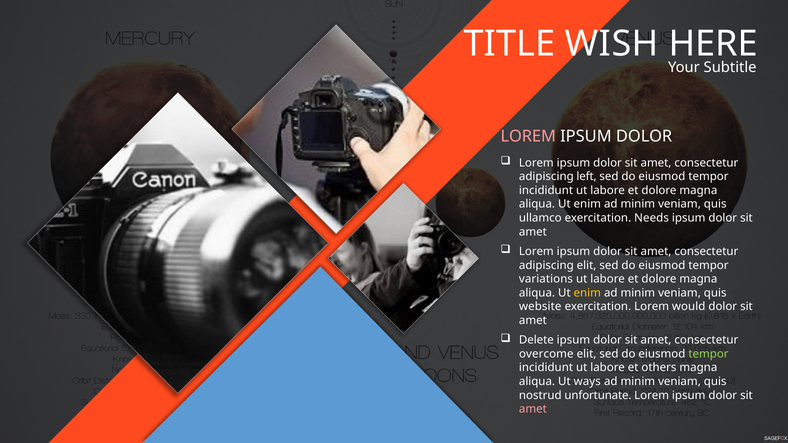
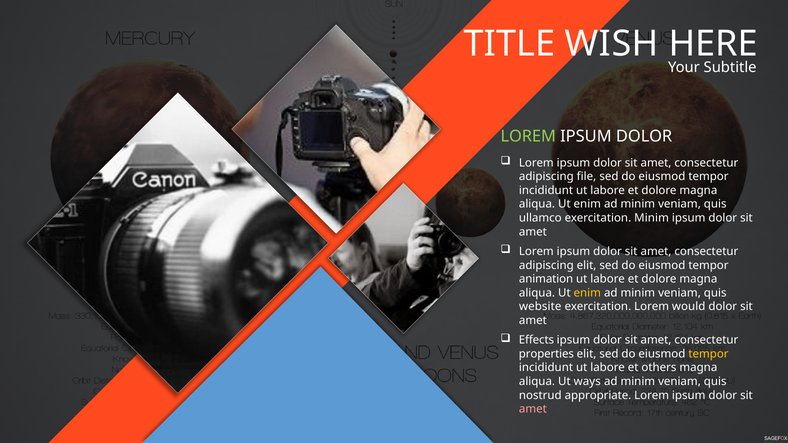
LOREM colour: pink -> light green (528, 137)
left: left -> file (587, 177)
exercitation Needs: Needs -> Minim (652, 218)
variations: variations -> animation (546, 279)
Delete: Delete -> Effects (536, 340)
overcome: overcome -> properties (546, 354)
tempor colour: light green -> yellow (709, 354)
unfortunate: unfortunate -> appropriate (598, 395)
